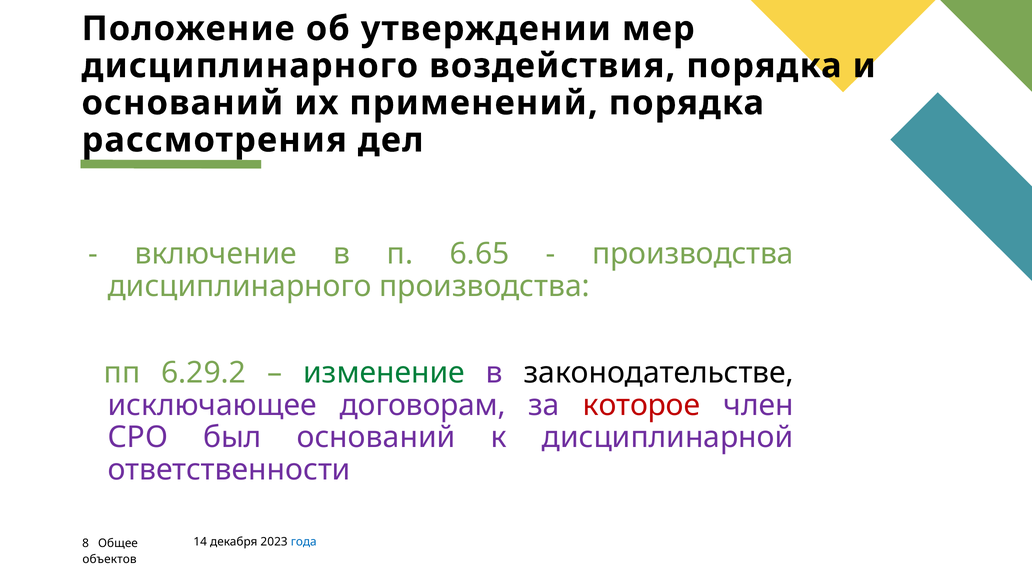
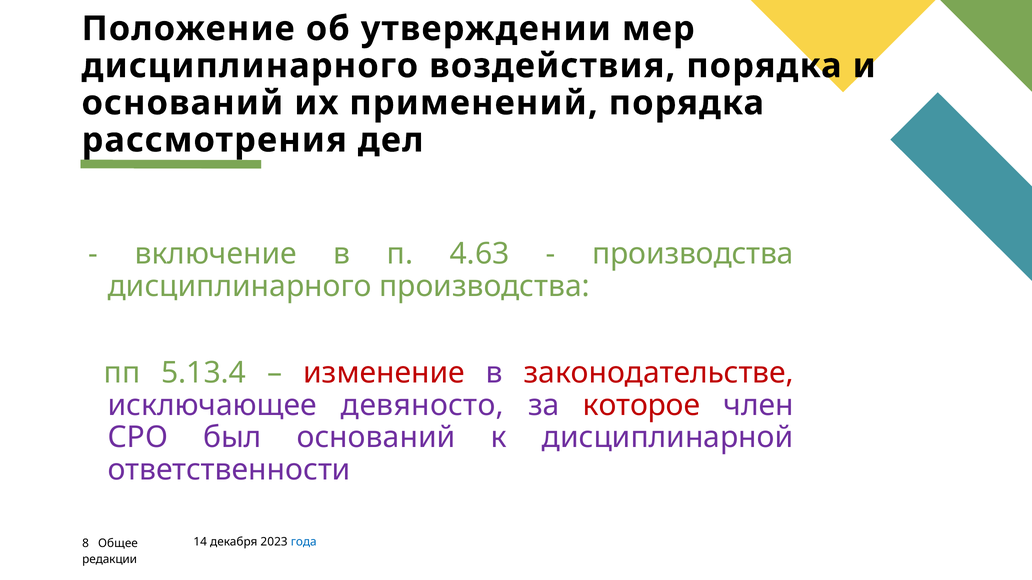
6.65: 6.65 -> 4.63 (480, 254)
6.29.2: 6.29.2 -> 5.13.4 (204, 373)
изменение colour: green -> red (384, 373)
законодательстве colour: black -> red (659, 373)
договорам: договорам -> девяносто (422, 405)
объектов: объектов -> редакции (110, 560)
